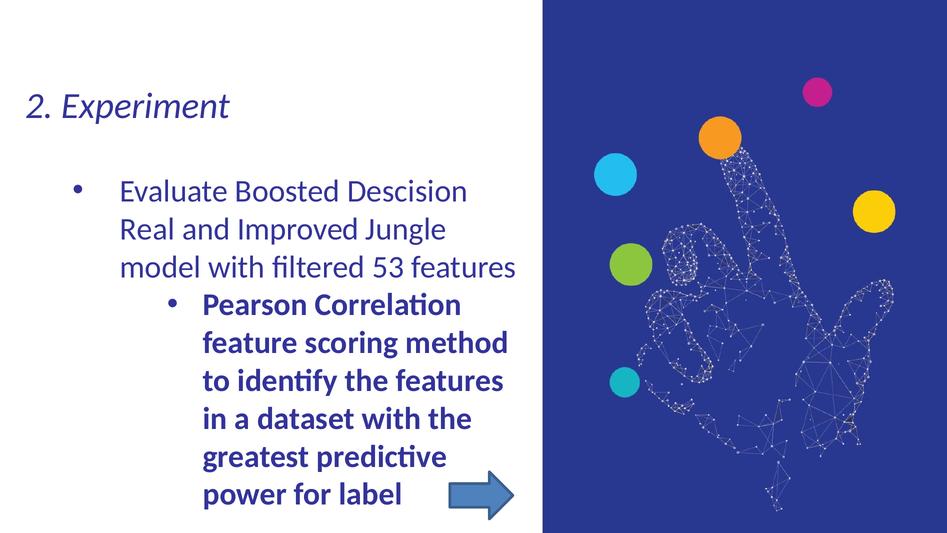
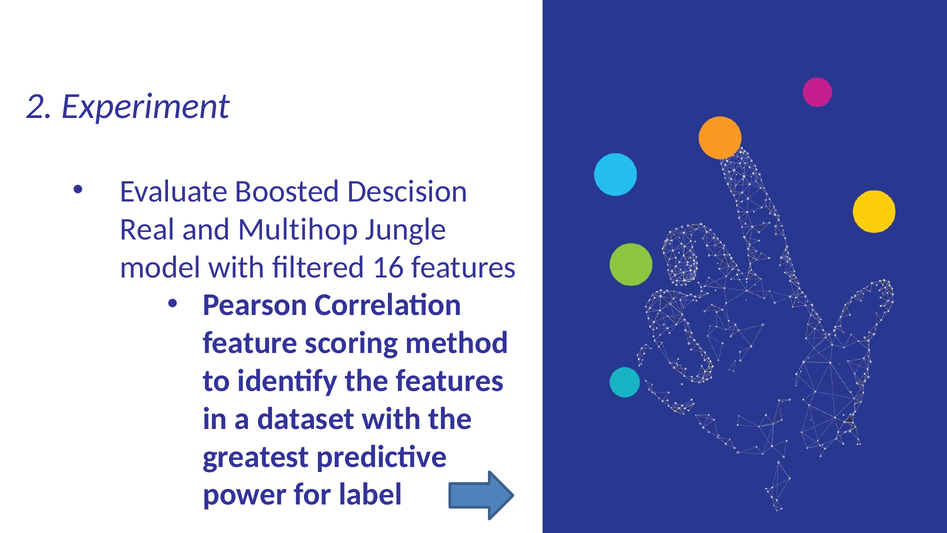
Improved: Improved -> Multihop (298, 229)
53: 53 -> 16 (388, 267)
